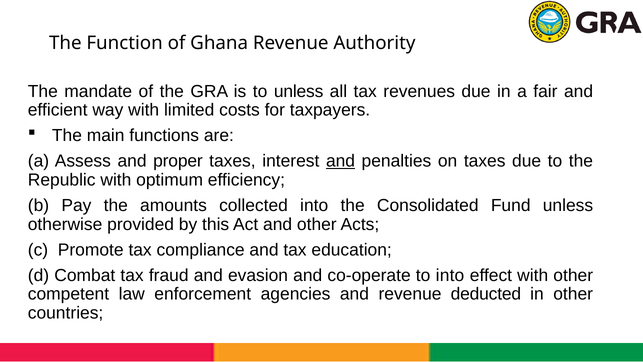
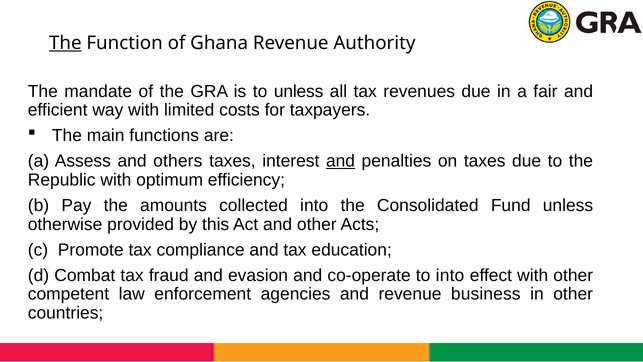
The underline: none -> present (65, 43)
proper: proper -> others (178, 161)
deducted: deducted -> business (486, 294)
